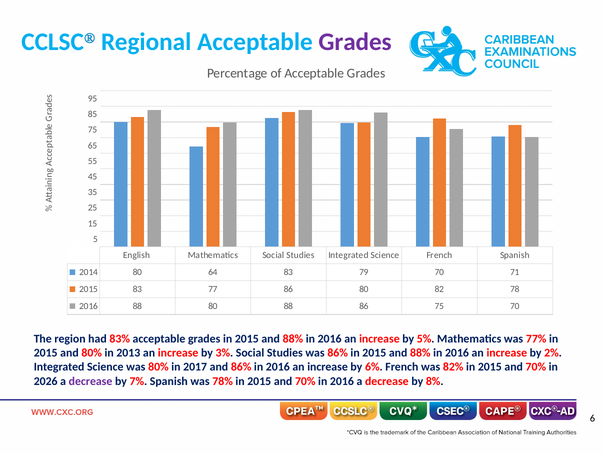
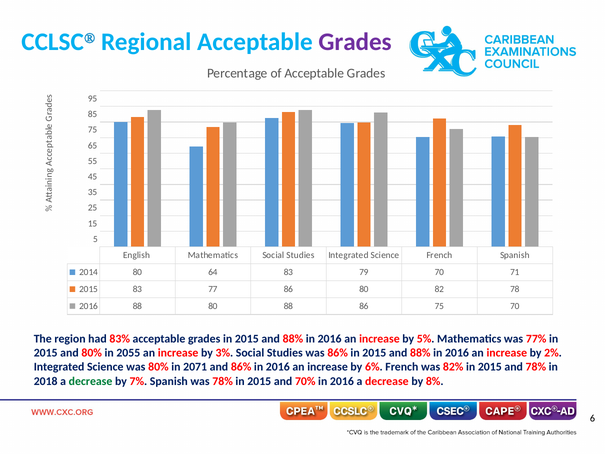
2013: 2013 -> 2055 (128, 353)
2017: 2017 -> 2071 (195, 367)
70%: 70% -> 78% (536, 367)
2026: 2026 -> 2018 (46, 381)
decrease colour: purple -> green (91, 381)
